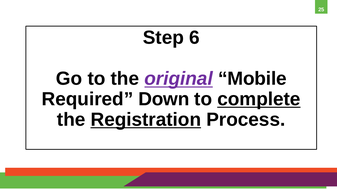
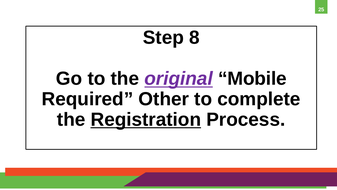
6: 6 -> 8 (194, 37)
Down: Down -> Other (164, 99)
complete underline: present -> none (259, 99)
